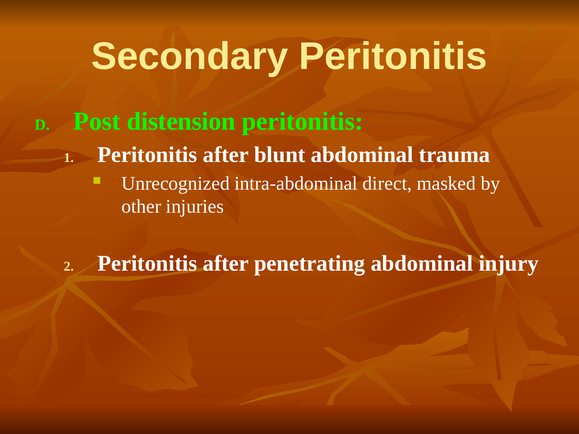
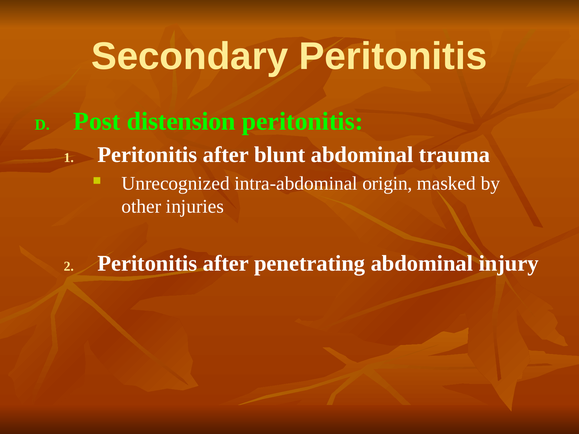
direct: direct -> origin (387, 183)
